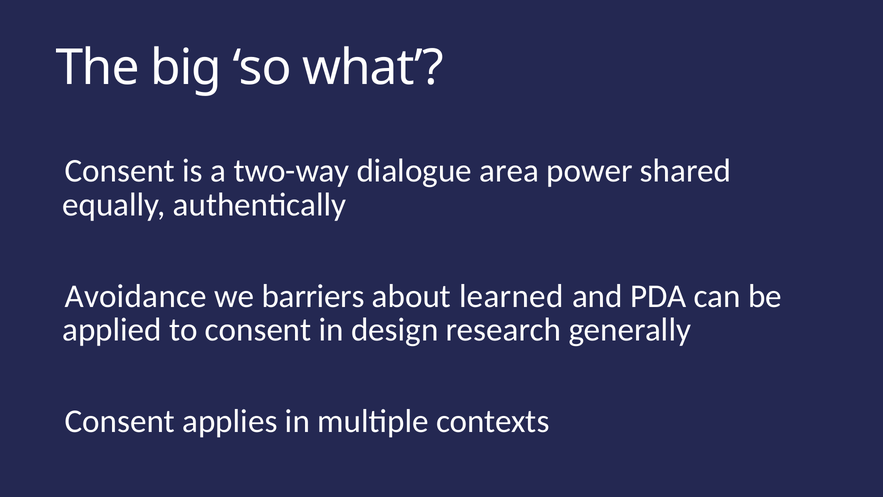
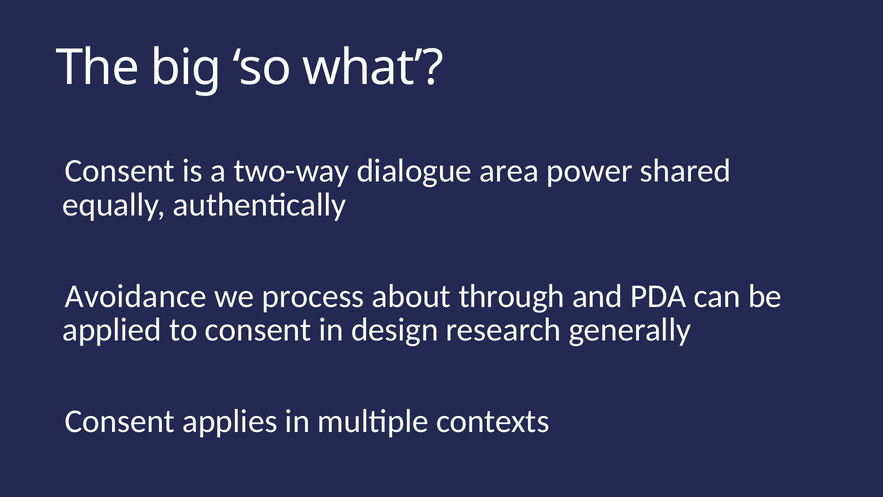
barriers: barriers -> process (313, 296)
learned: learned -> through (512, 296)
